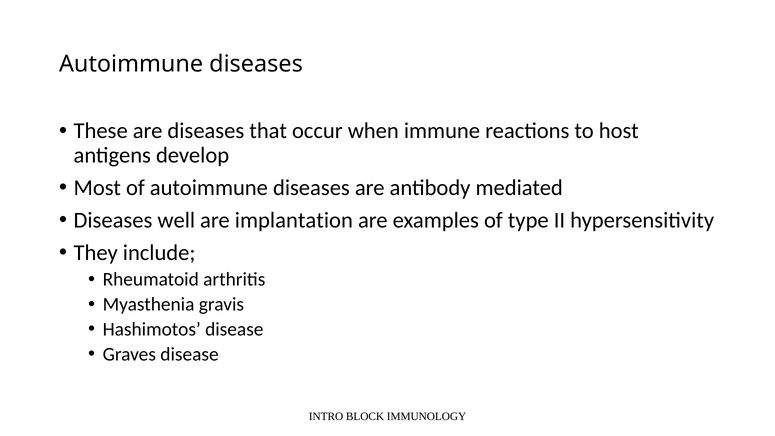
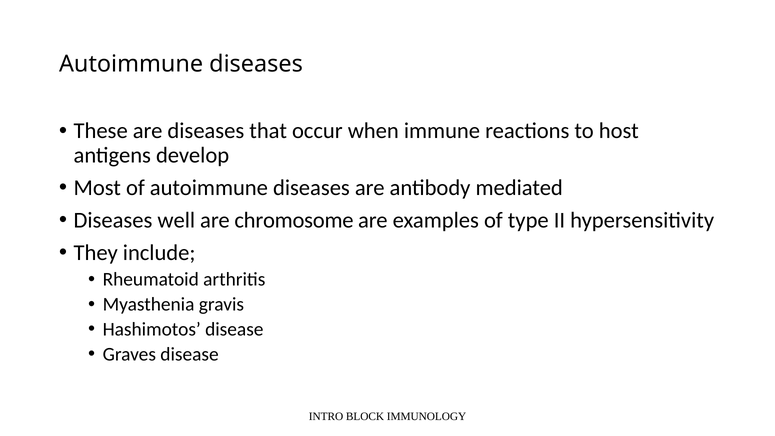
implantation: implantation -> chromosome (294, 220)
